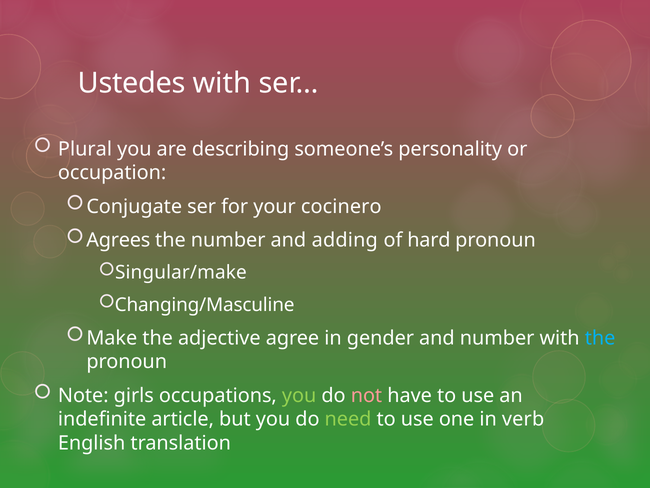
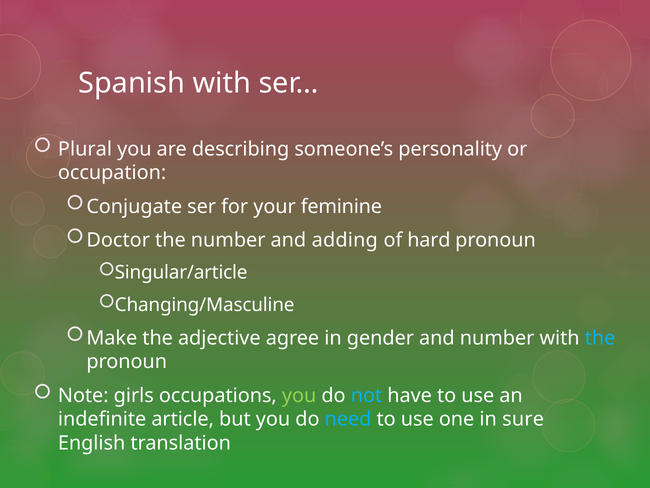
Ustedes: Ustedes -> Spanish (132, 83)
cocinero: cocinero -> feminine (341, 206)
Agrees: Agrees -> Doctor (118, 240)
Singular/make: Singular/make -> Singular/article (181, 272)
not colour: pink -> light blue (366, 395)
need colour: light green -> light blue (348, 419)
verb: verb -> sure (523, 419)
